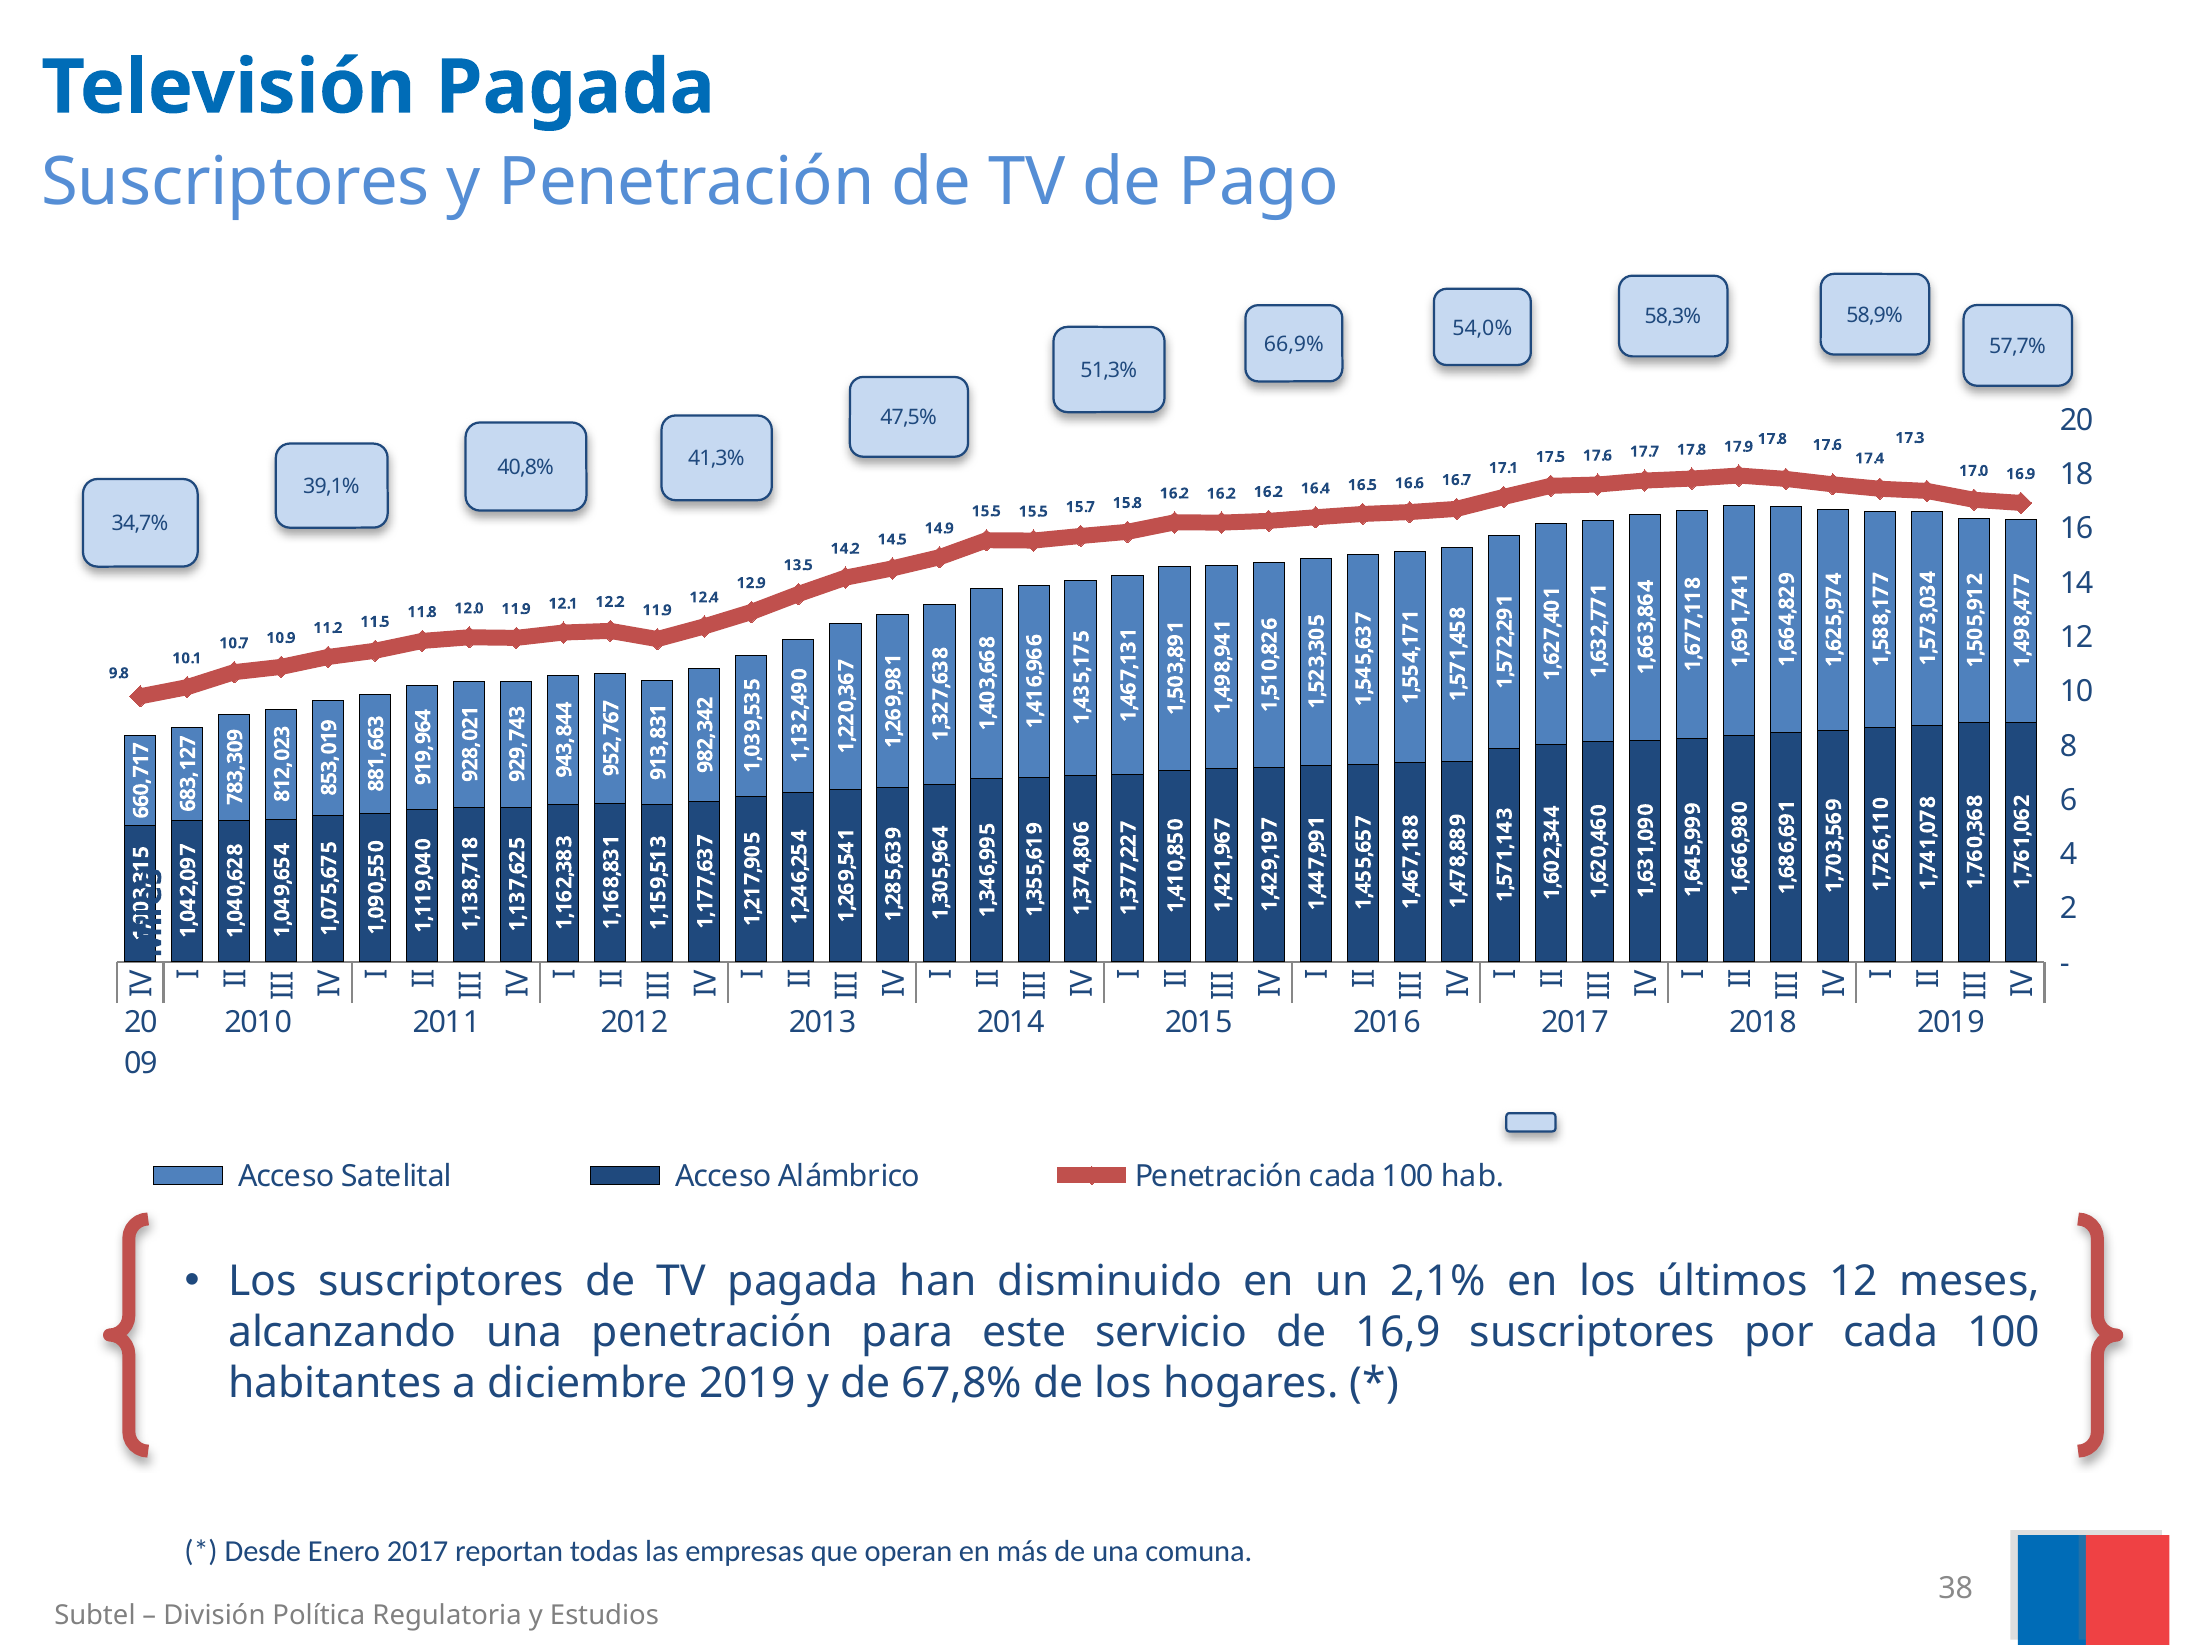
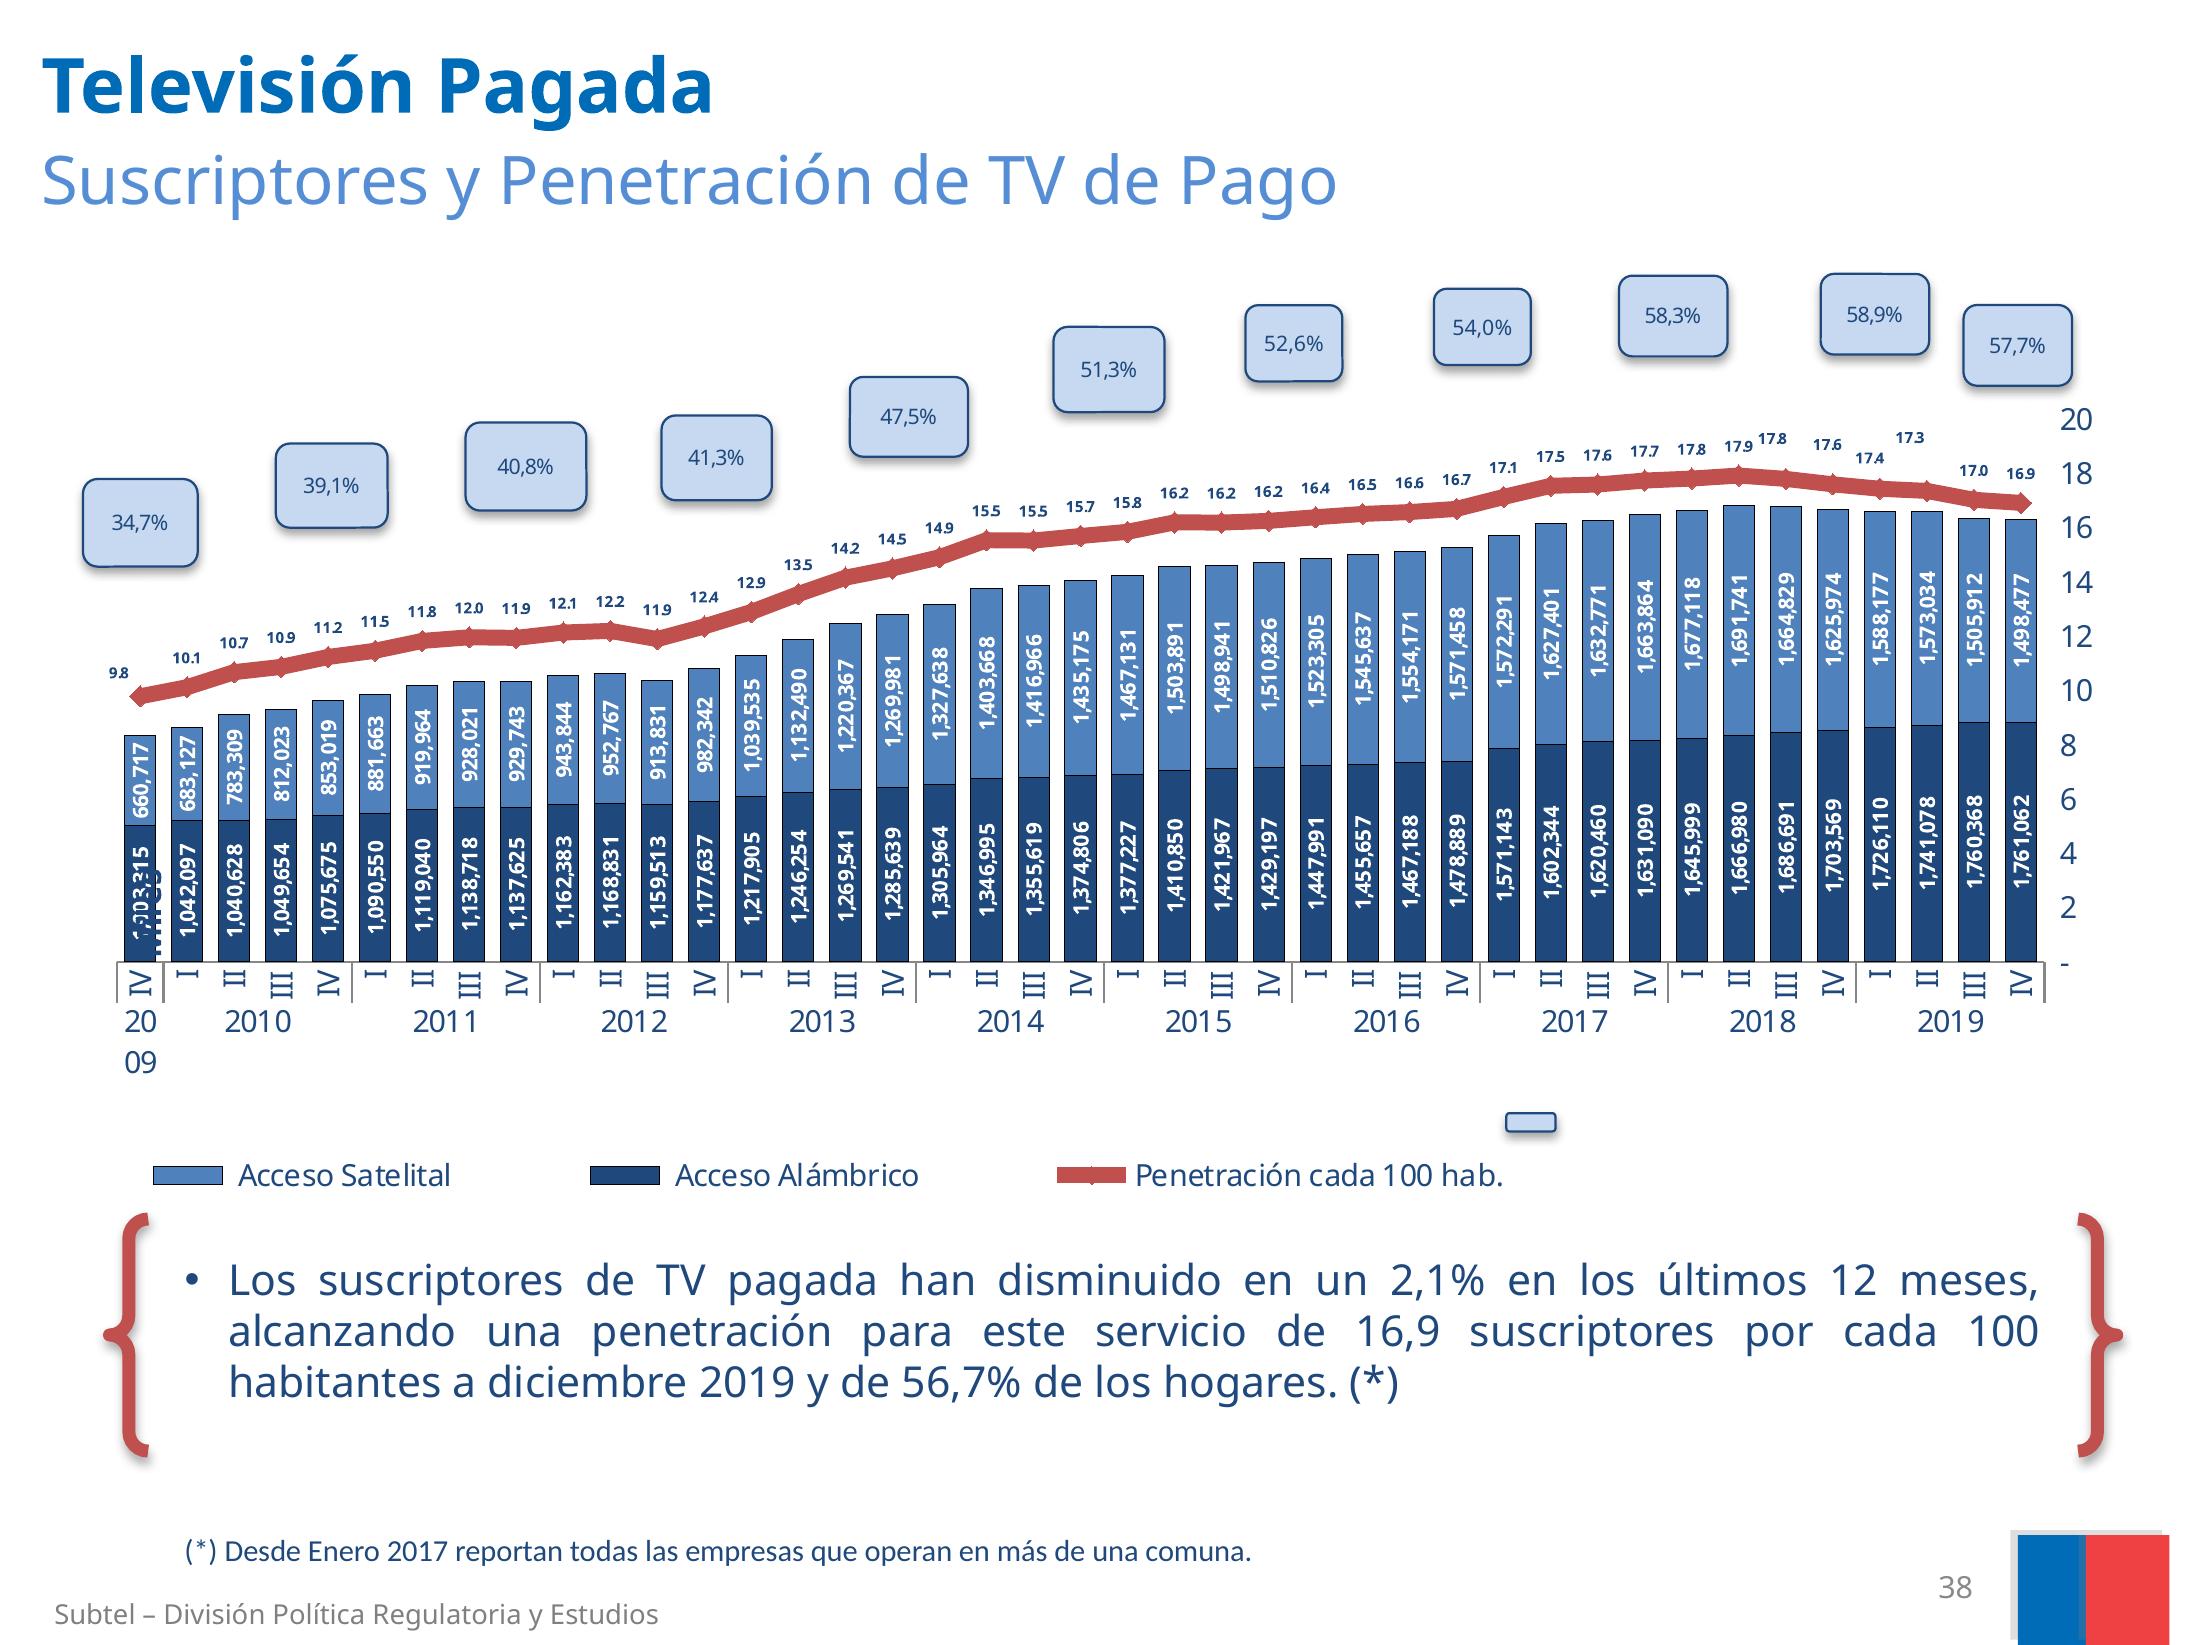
66,9%: 66,9% -> 52,6% (1294, 345)
67,8%: 67,8% -> 56,7% (962, 1384)
